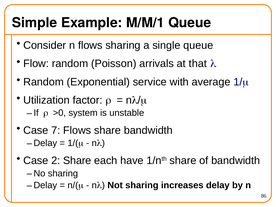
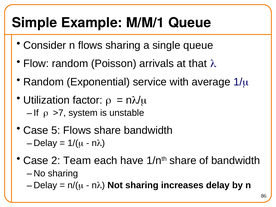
>0: >0 -> >7 (59, 113)
7: 7 -> 5 (56, 130)
2 Share: Share -> Team (77, 161)
